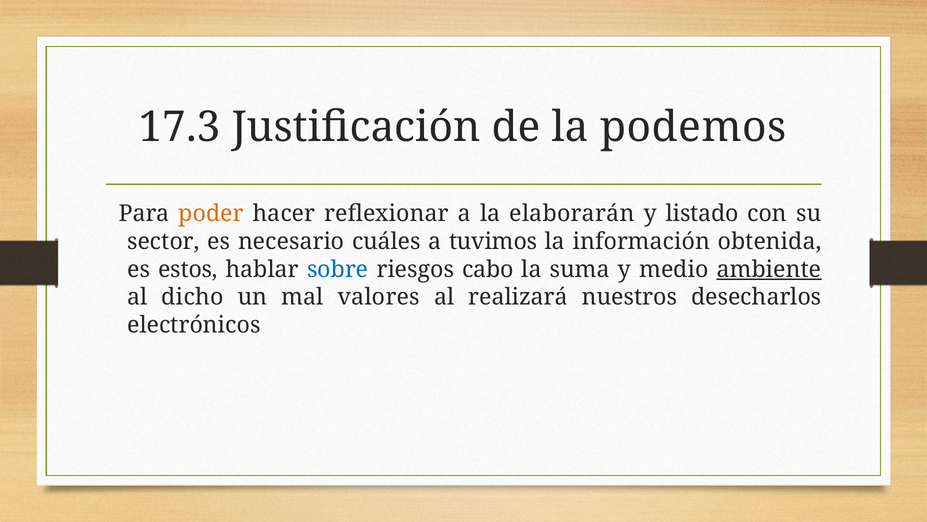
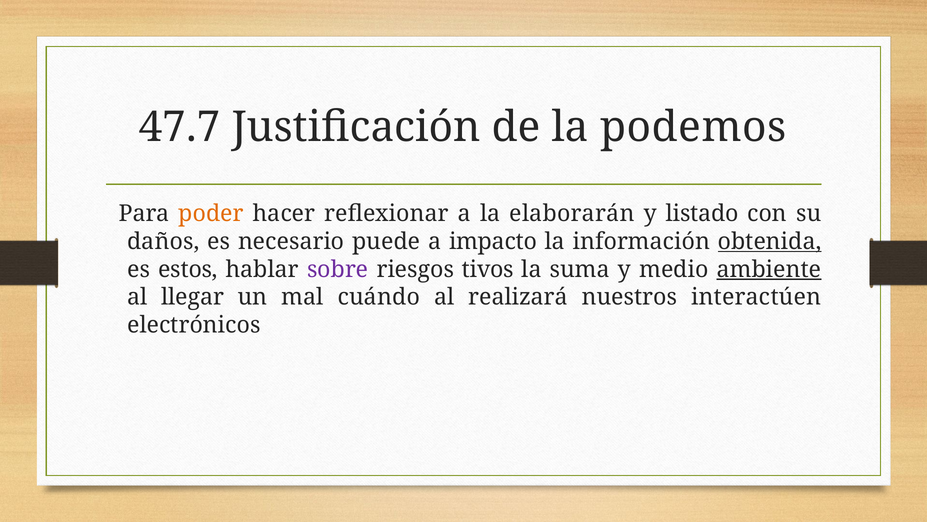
17.3: 17.3 -> 47.7 (180, 127)
sector: sector -> daños (163, 241)
cuáles: cuáles -> puede (386, 241)
tuvimos: tuvimos -> impacto (493, 241)
obtenida underline: none -> present (770, 241)
sobre colour: blue -> purple (338, 269)
cabo: cabo -> tivos (488, 269)
dicho: dicho -> llegar (193, 297)
valores: valores -> cuándo (379, 297)
desecharlos: desecharlos -> interactúen (756, 297)
